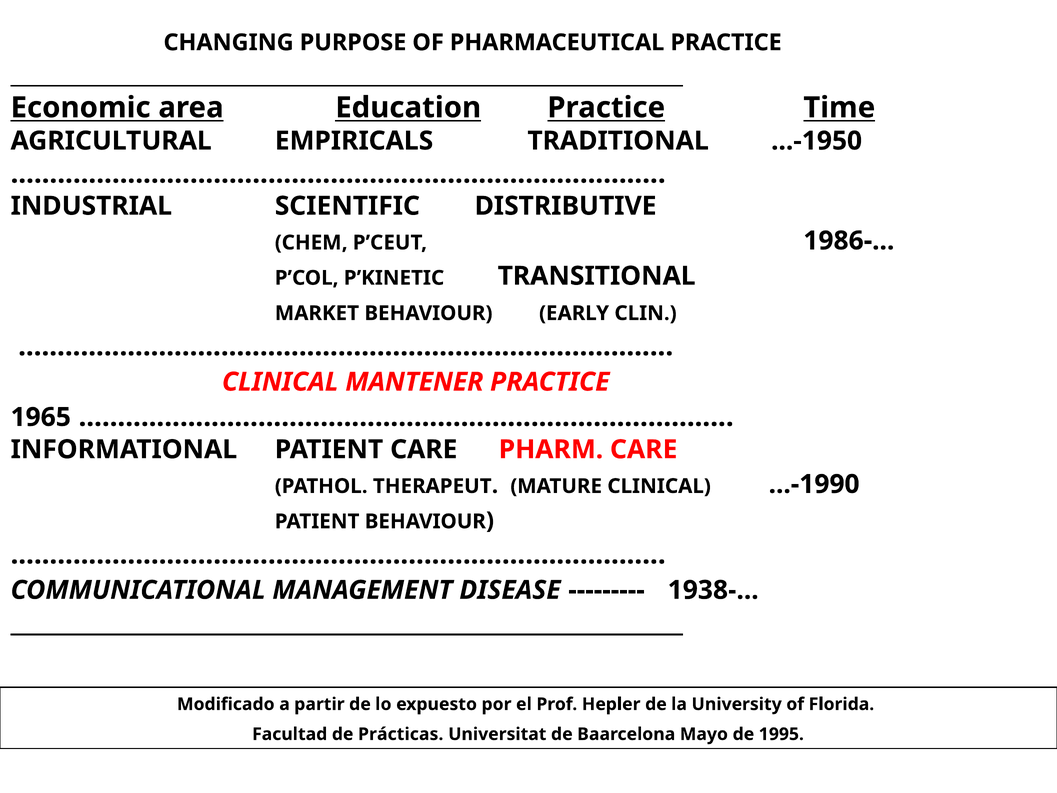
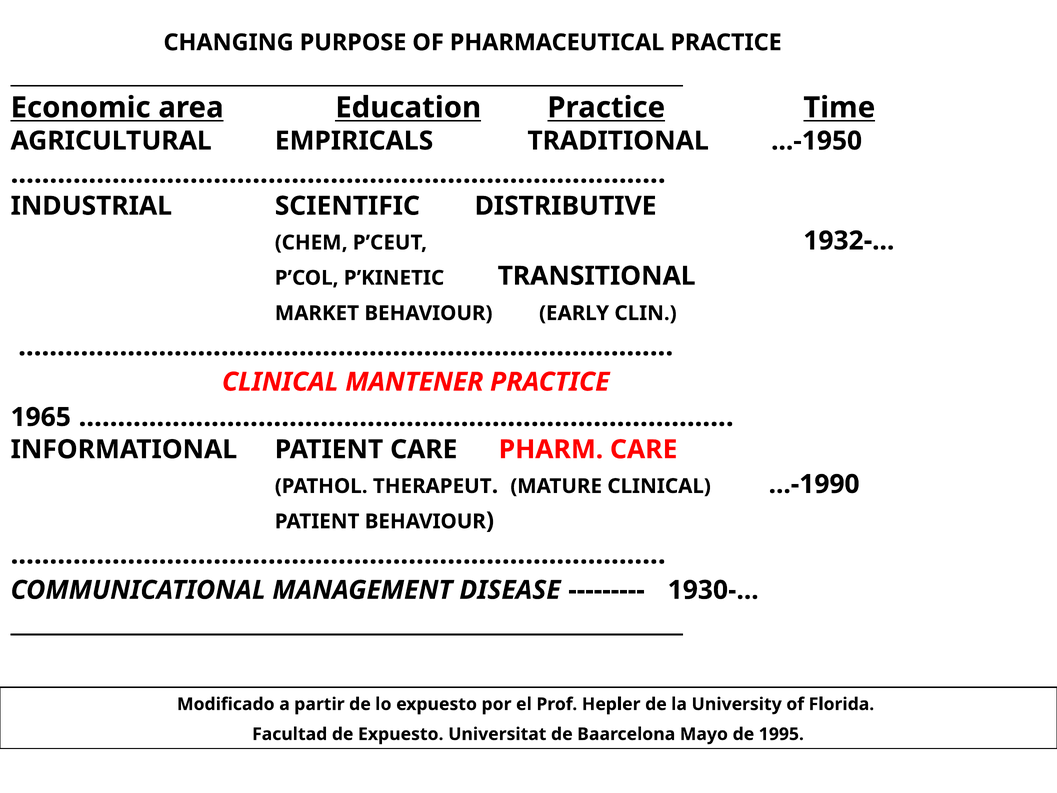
1986-: 1986- -> 1932- (849, 241)
1938-: 1938- -> 1930- (713, 590)
de Prácticas: Prácticas -> Expuesto (401, 734)
